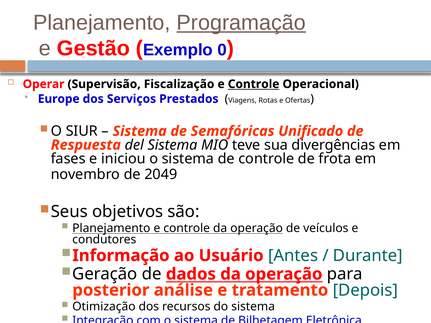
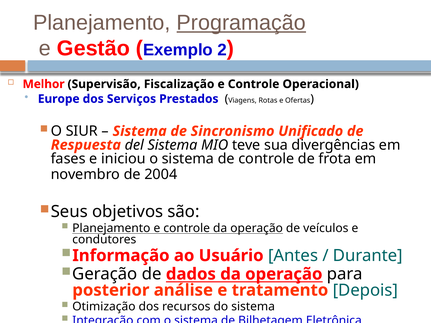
0: 0 -> 2 (222, 50)
Operar: Operar -> Melhor (44, 84)
Controle underline: present -> none (254, 84)
Semafóricas: Semafóricas -> Sincronismo (233, 131)
2049: 2049 -> 2004 (161, 174)
